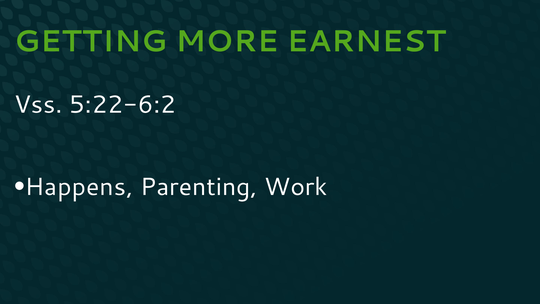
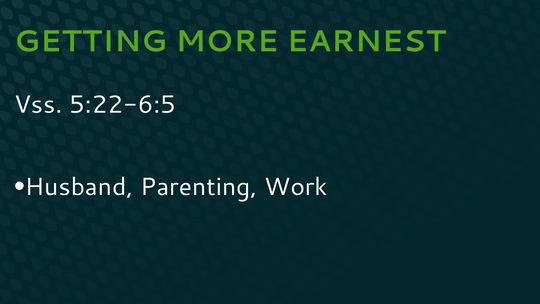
5:22-6:2: 5:22-6:2 -> 5:22-6:5 (123, 104)
Happens: Happens -> Husband (79, 187)
